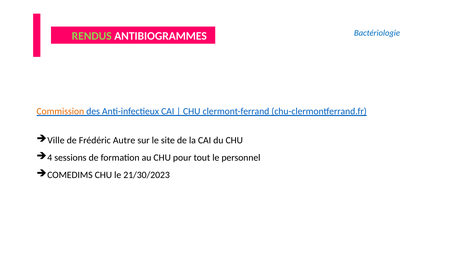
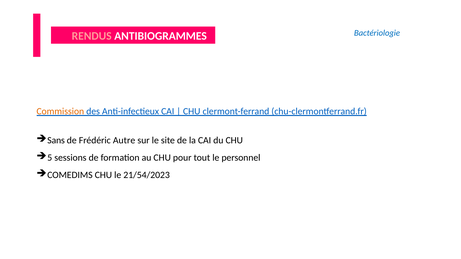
RENDUS colour: light green -> pink (92, 36)
Ville: Ville -> Sans (56, 141)
4: 4 -> 5 (50, 158)
21/30/2023: 21/30/2023 -> 21/54/2023 (147, 175)
